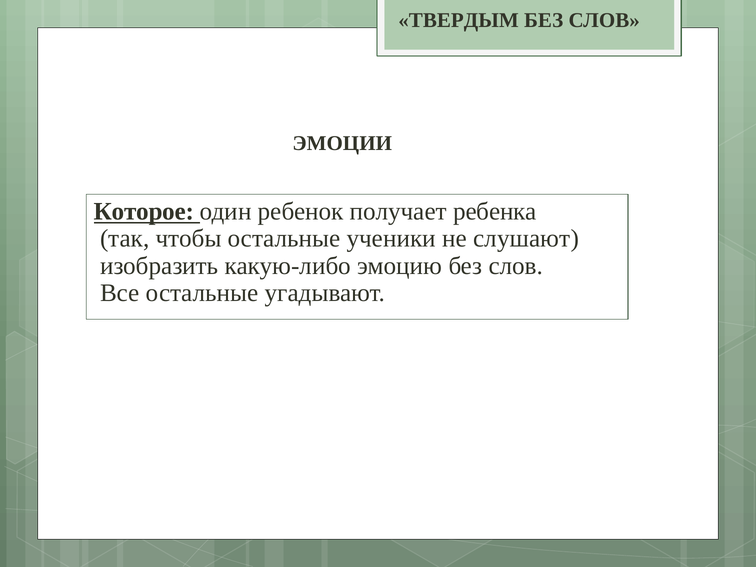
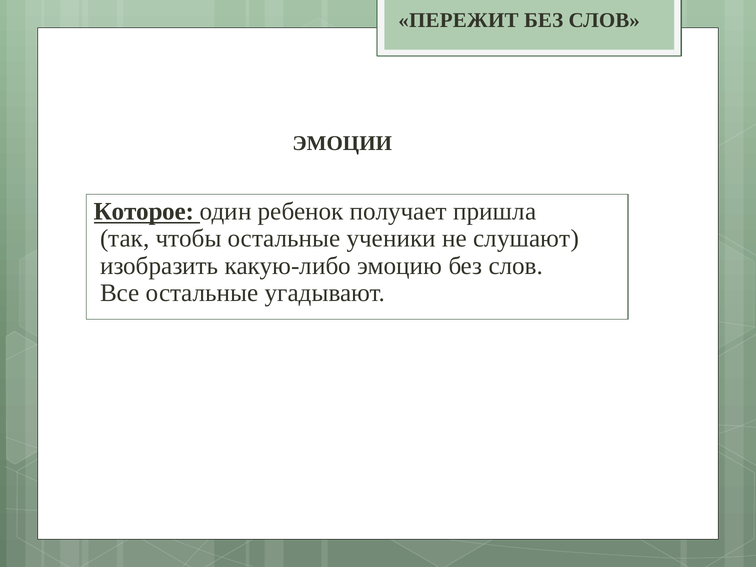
ТВЕРДЫМ: ТВЕРДЫМ -> ПЕРЕЖИТ (458, 20)
ребенка: ребенка -> пришла (495, 211)
